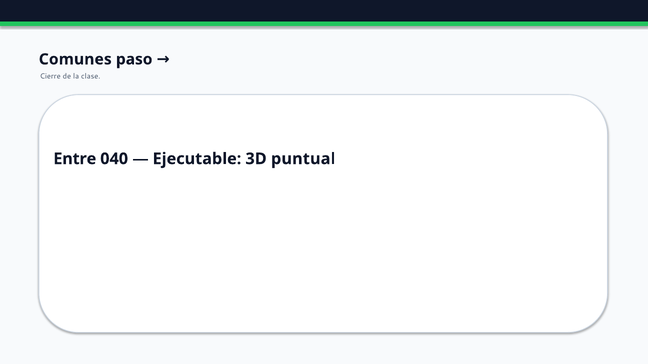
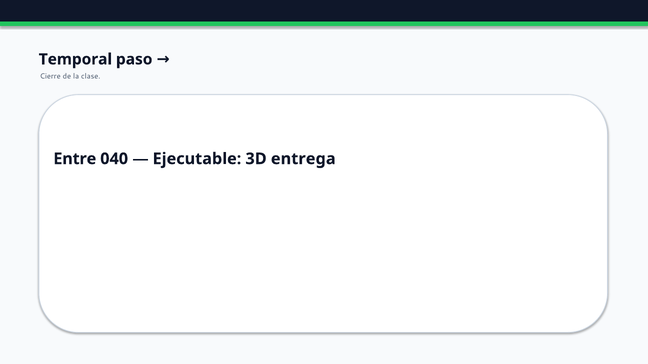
Comunes: Comunes -> Temporal (75, 59)
puntual: puntual -> entrega (303, 159)
